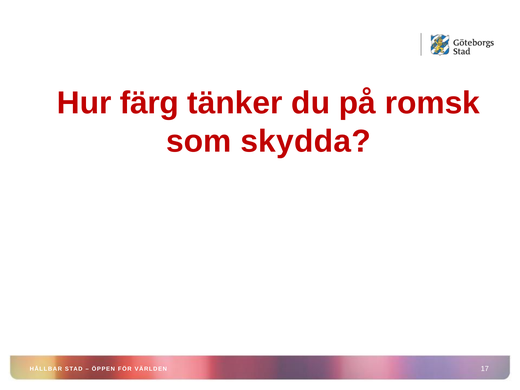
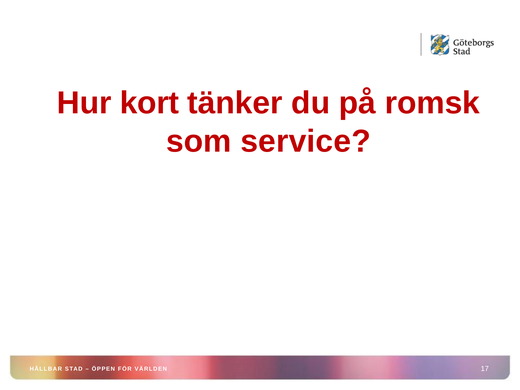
färg: färg -> kort (149, 103)
skydda: skydda -> service (306, 141)
